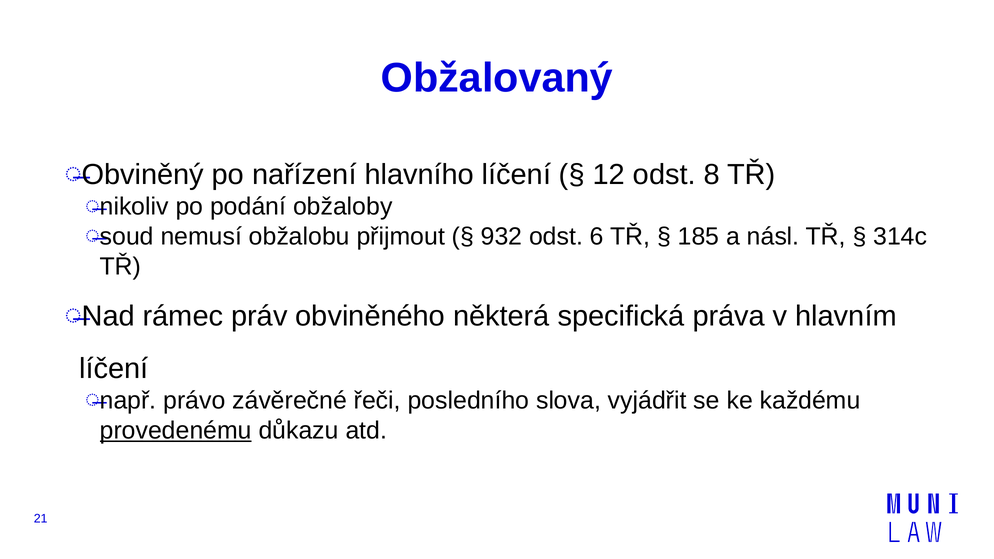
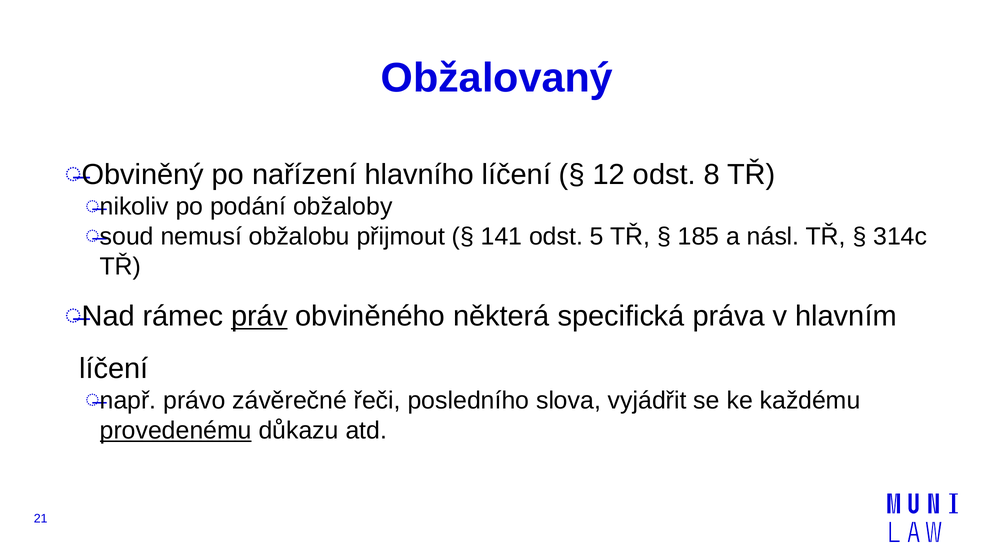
932: 932 -> 141 (502, 237)
6: 6 -> 5 (597, 237)
práv underline: none -> present (259, 316)
